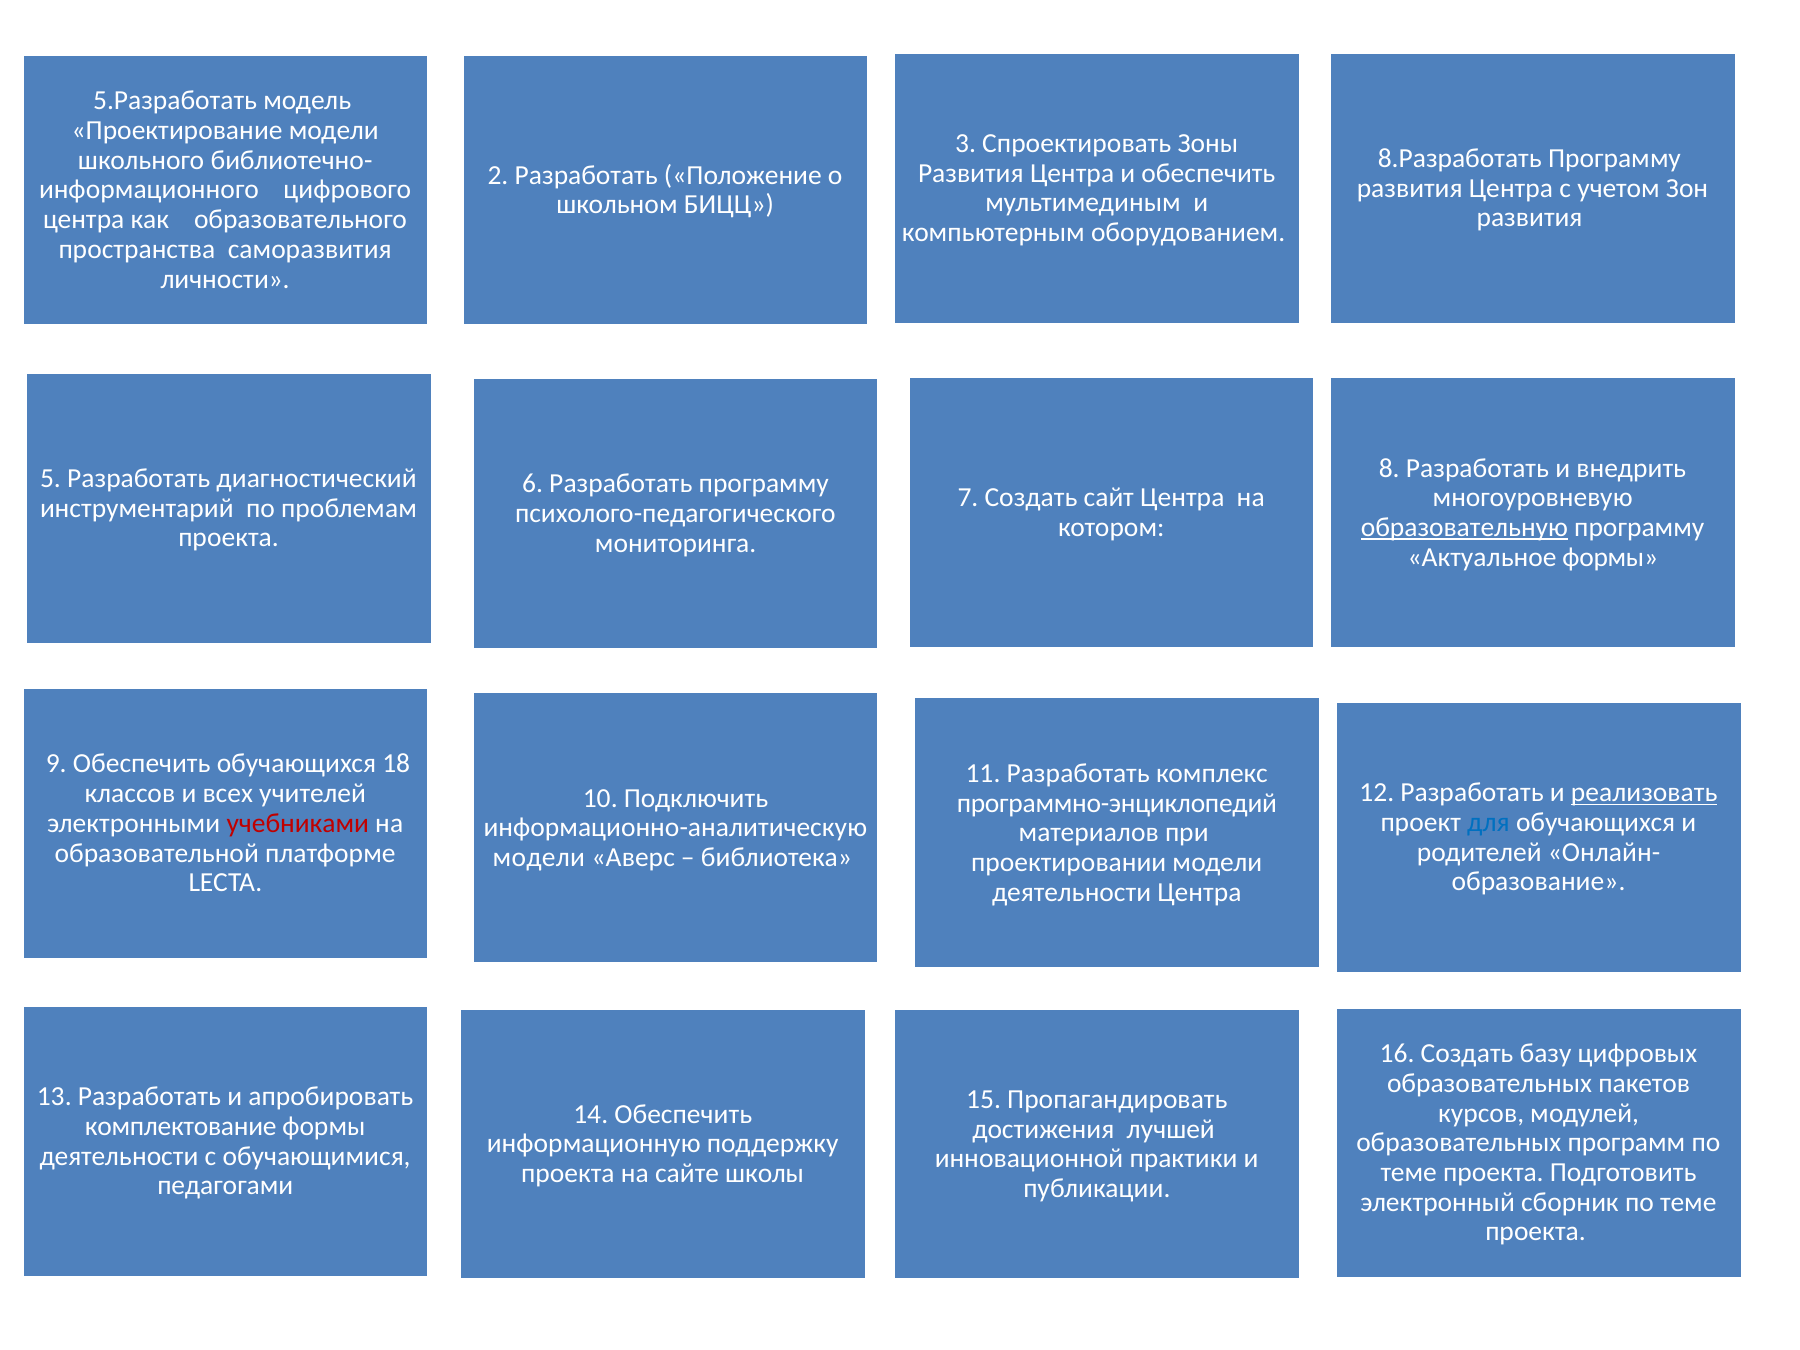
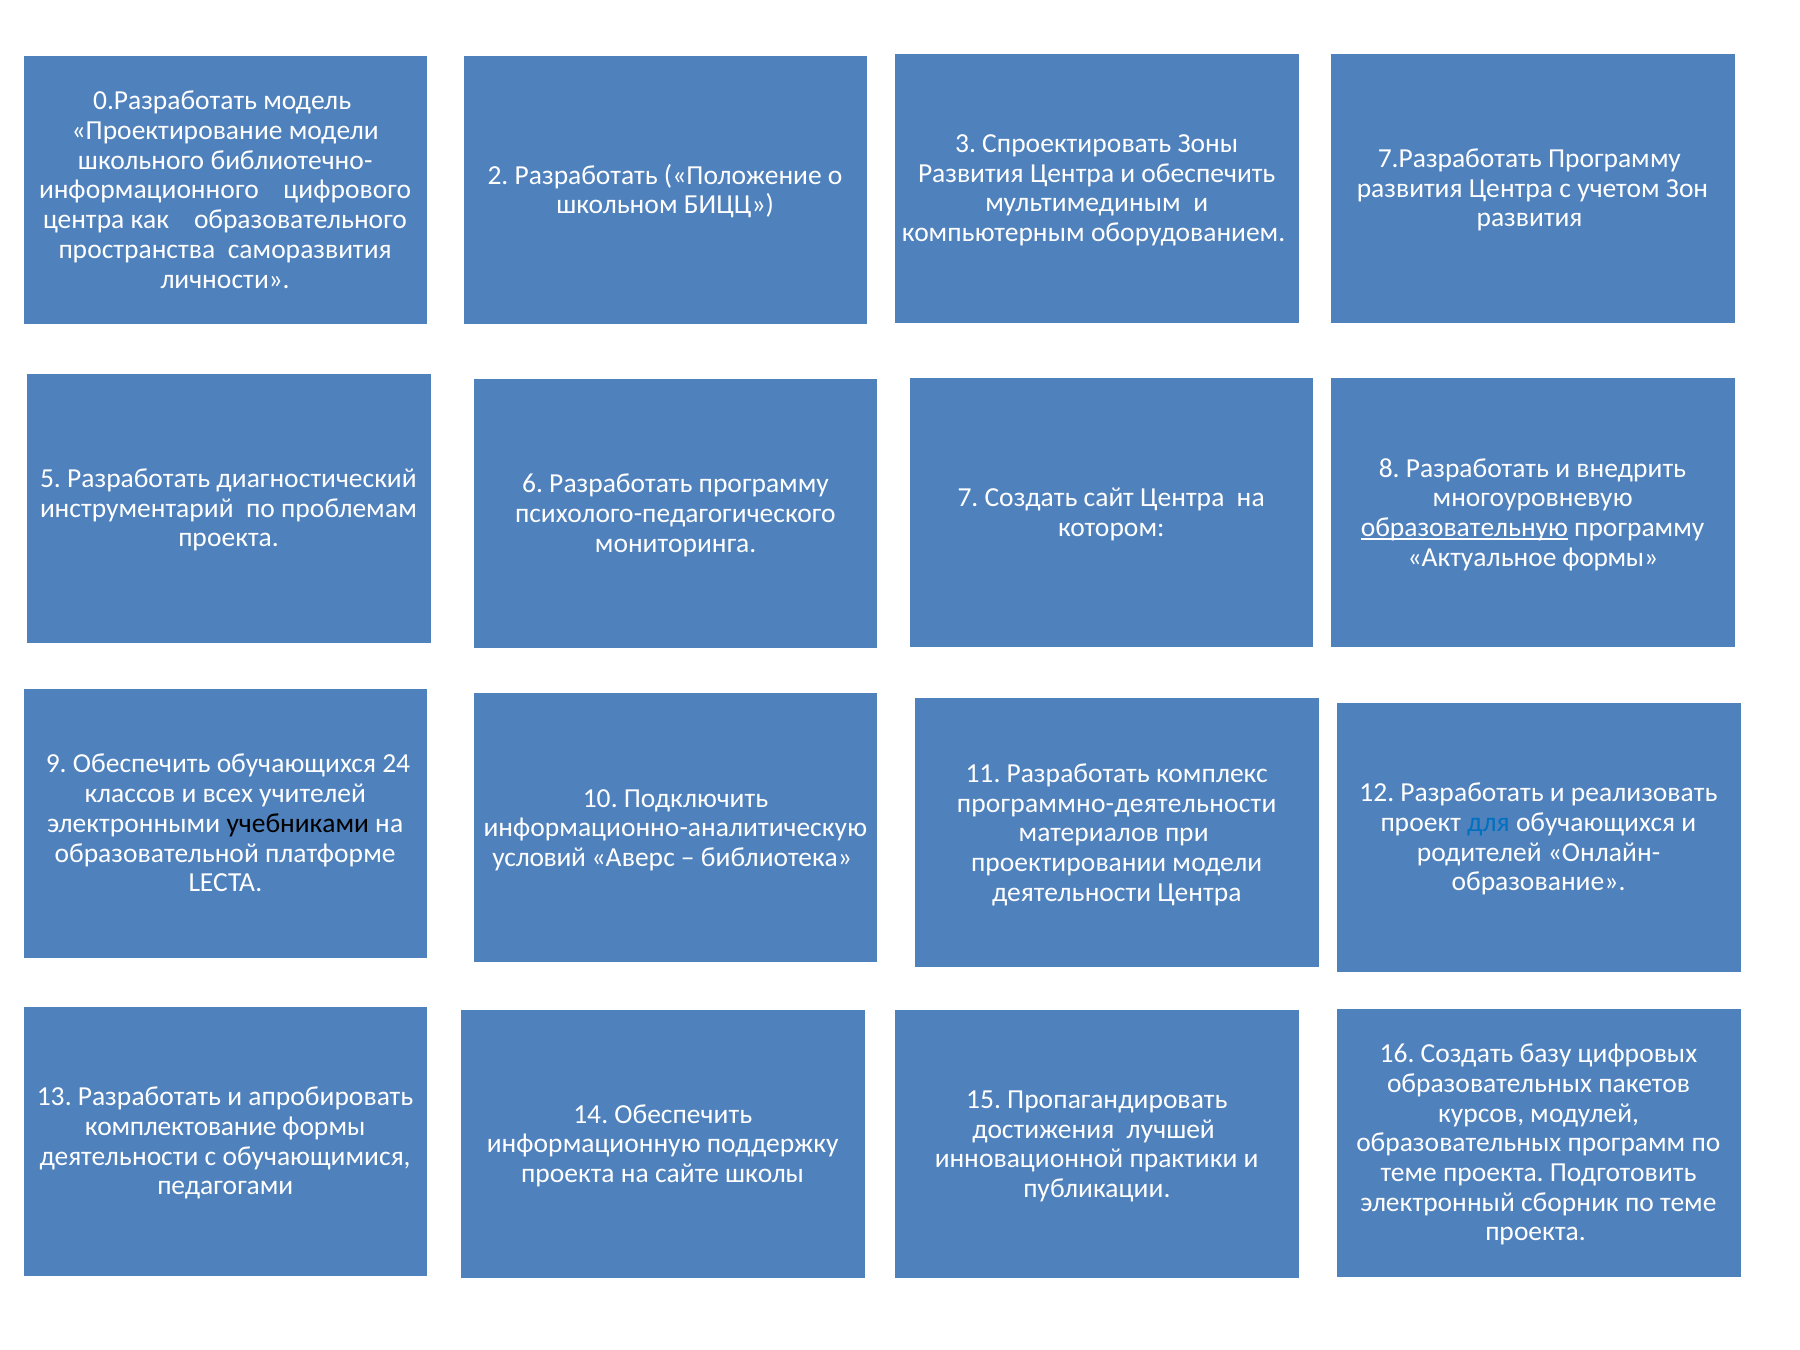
5.Разработать: 5.Разработать -> 0.Разработать (175, 101)
8.Разработать: 8.Разработать -> 7.Разработать (1460, 158)
18: 18 -> 24 (396, 764)
реализовать underline: present -> none (1644, 793)
программно-энциклопедий: программно-энциклопедий -> программно-деятельности (1117, 803)
учебниками colour: red -> black (298, 823)
модели: модели -> условий (539, 857)
